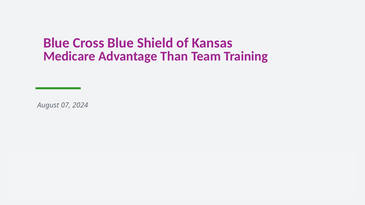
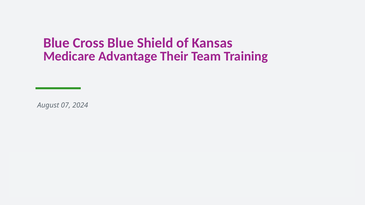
Than: Than -> Their (174, 56)
